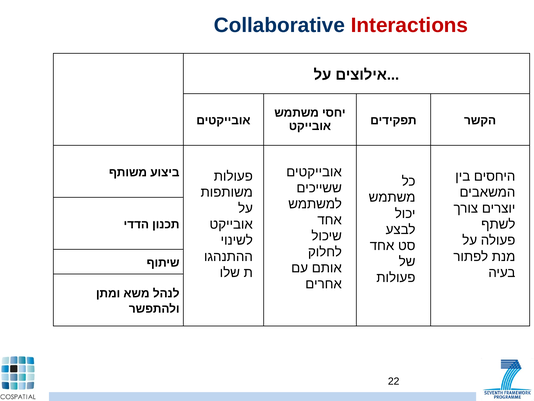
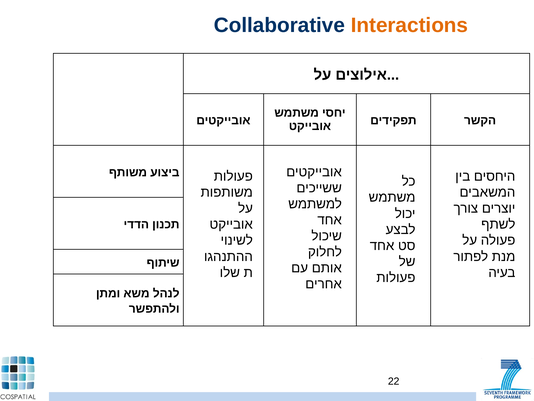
Interactions colour: red -> orange (409, 25)
